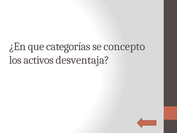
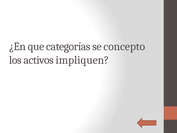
desventaja: desventaja -> impliquen (82, 60)
